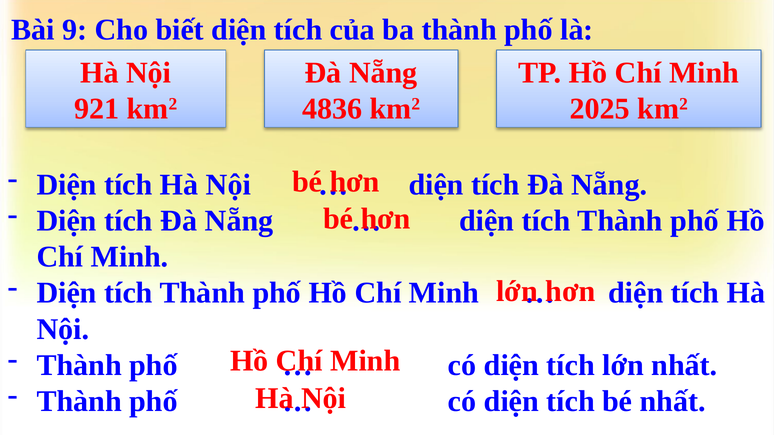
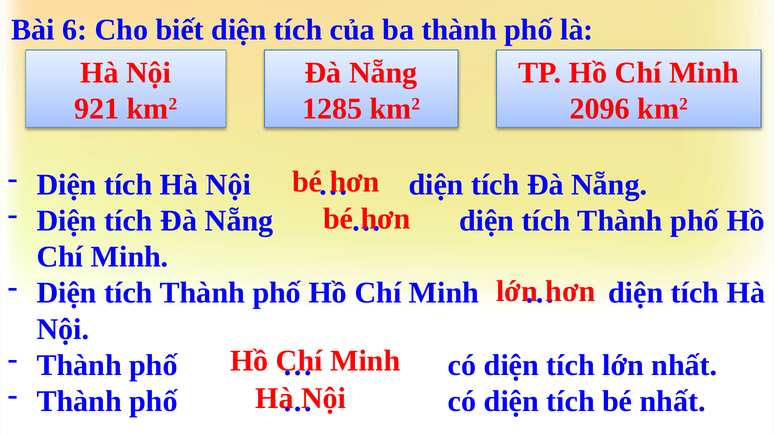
9: 9 -> 6 (75, 30)
4836: 4836 -> 1285 (332, 109)
2025: 2025 -> 2096 (600, 109)
